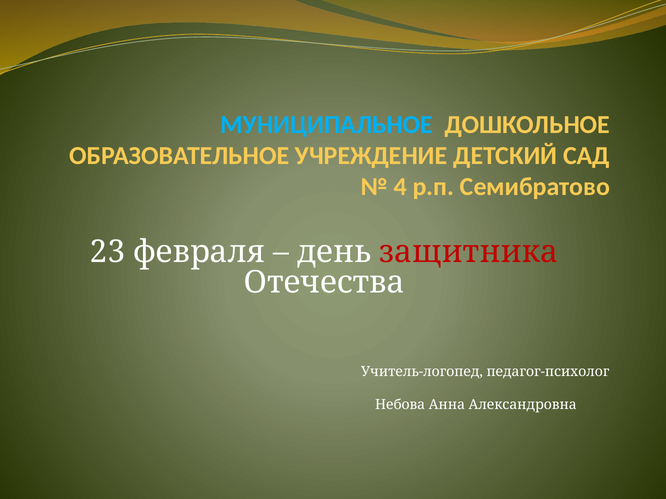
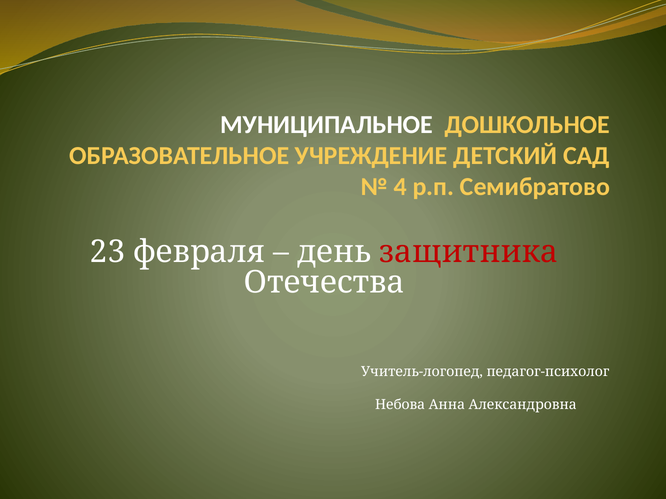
МУНИЦИПАЛЬНОЕ colour: light blue -> white (327, 125)
